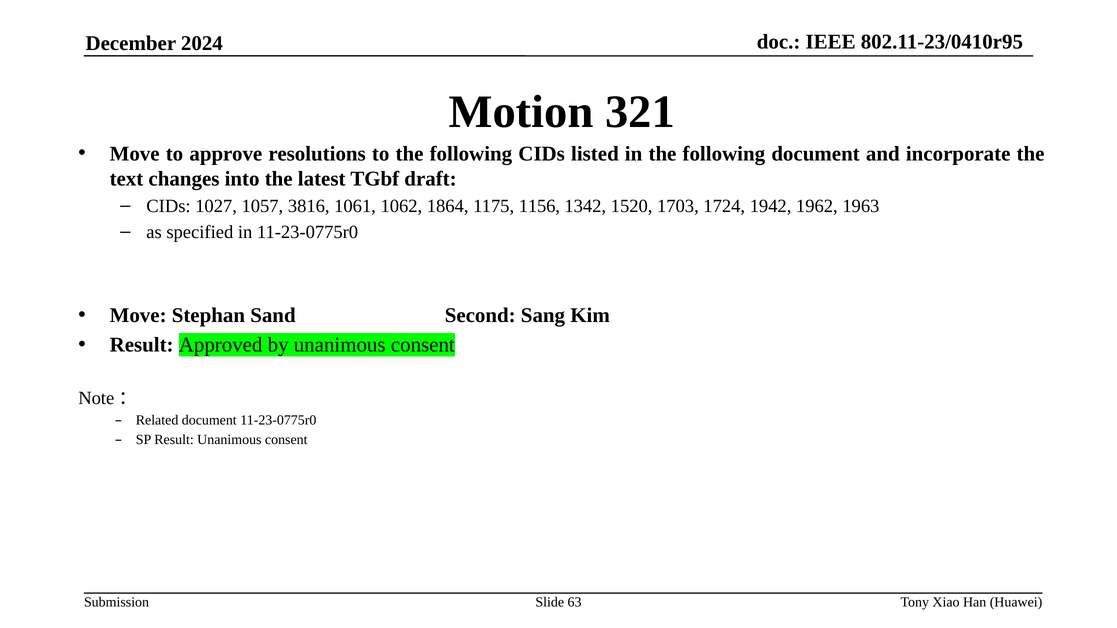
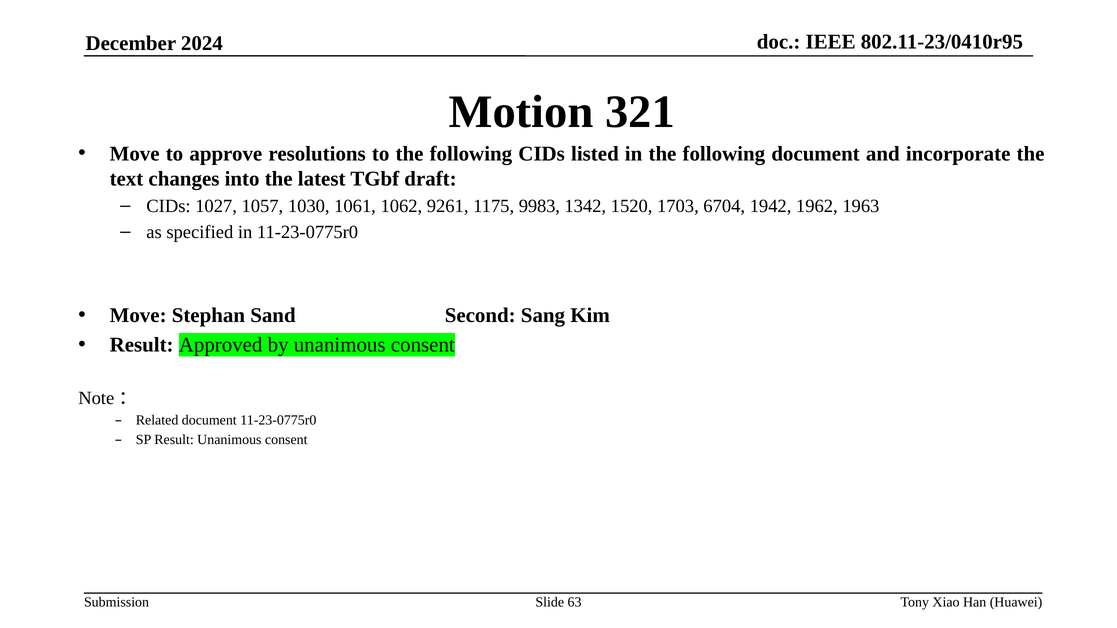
3816: 3816 -> 1030 (309, 206)
1864: 1864 -> 9261 (448, 206)
1156: 1156 -> 9983 (539, 206)
1724: 1724 -> 6704 (724, 206)
